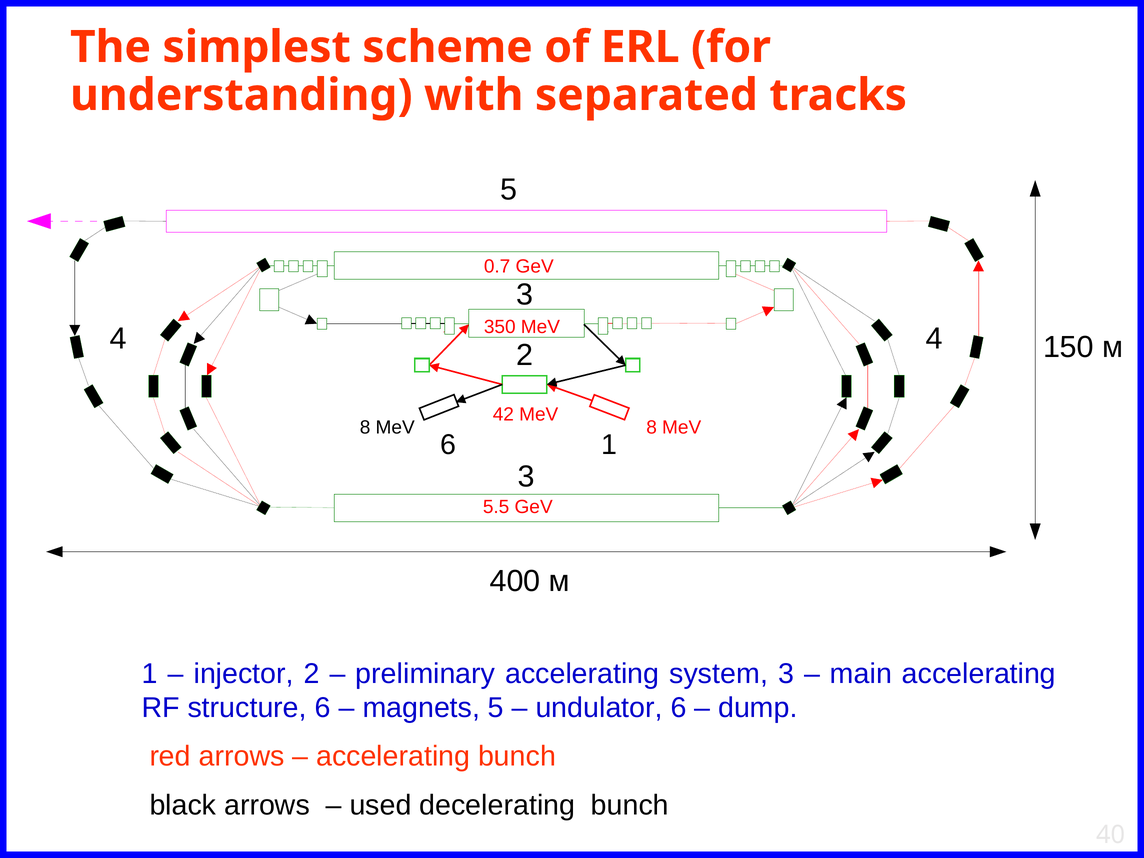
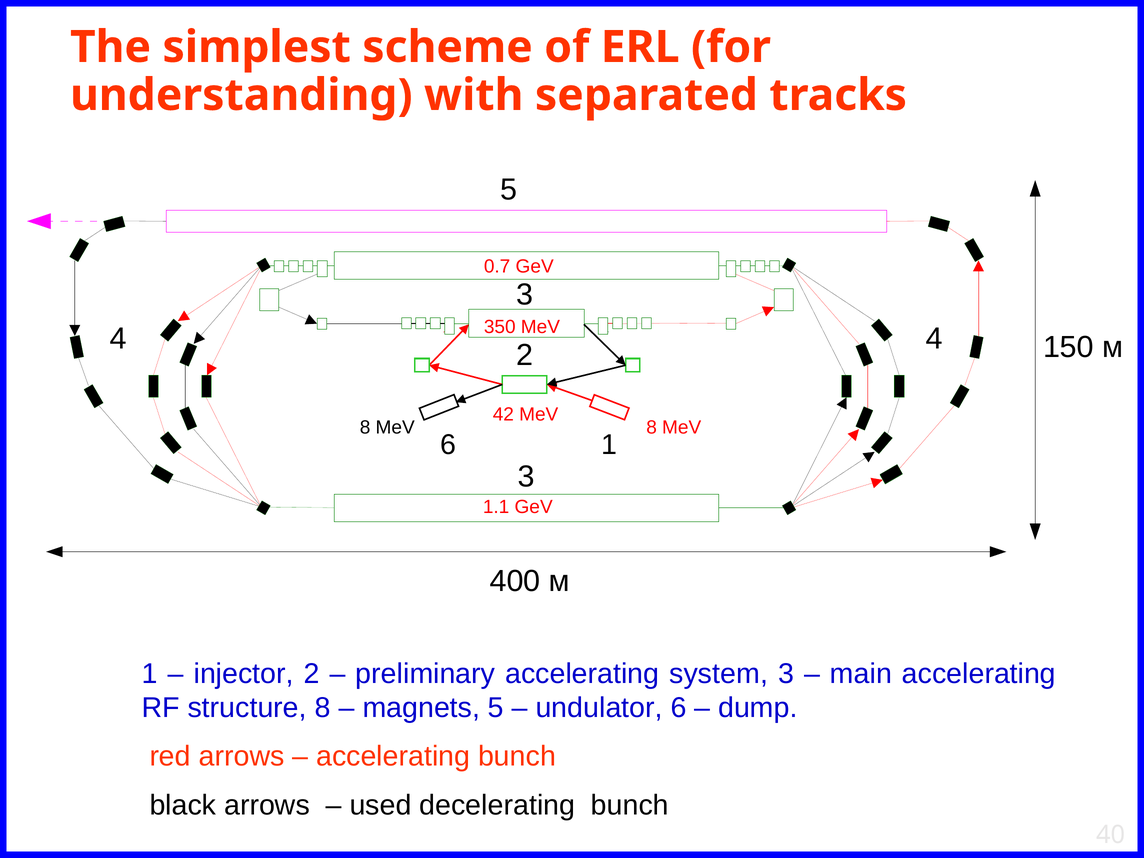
5.5: 5.5 -> 1.1 (496, 507)
structure 6: 6 -> 8 (323, 708)
